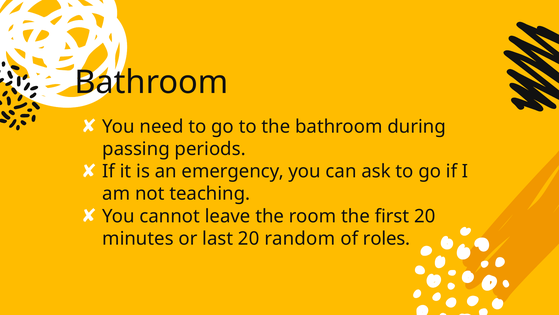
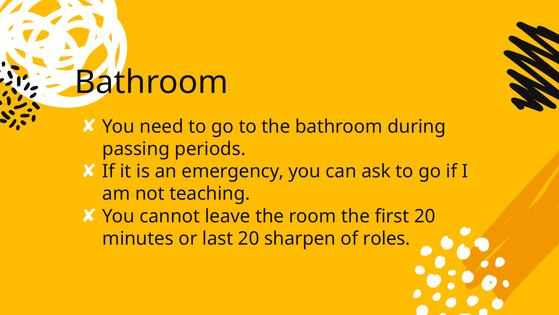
random: random -> sharpen (300, 238)
